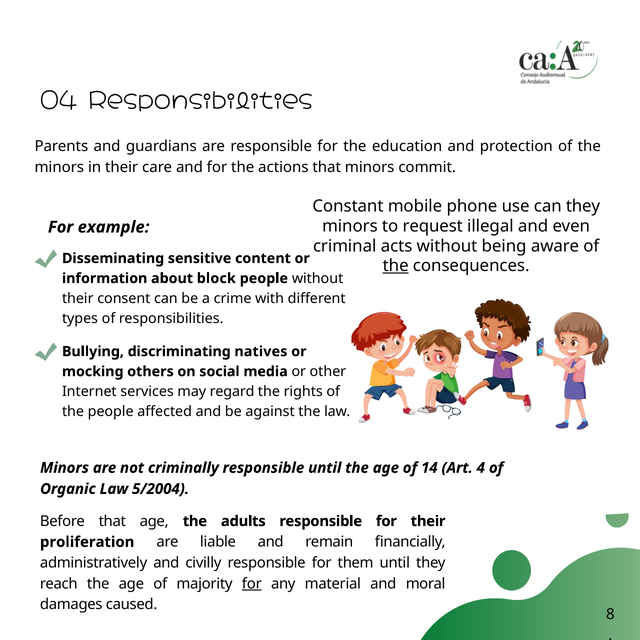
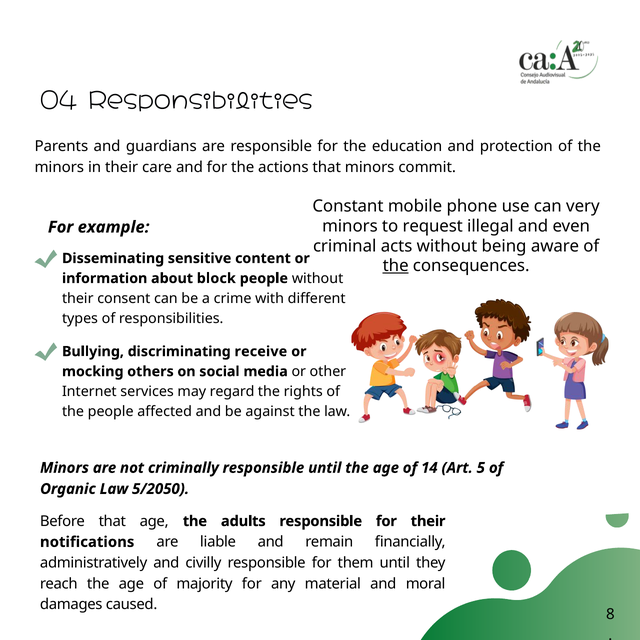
can they: they -> very (583, 206)
natives: natives -> receive (261, 352)
4: 4 -> 5 (481, 468)
5/2004: 5/2004 -> 5/2050 (161, 489)
proliferation: proliferation -> notifications (87, 542)
for underline: present -> none (252, 584)
